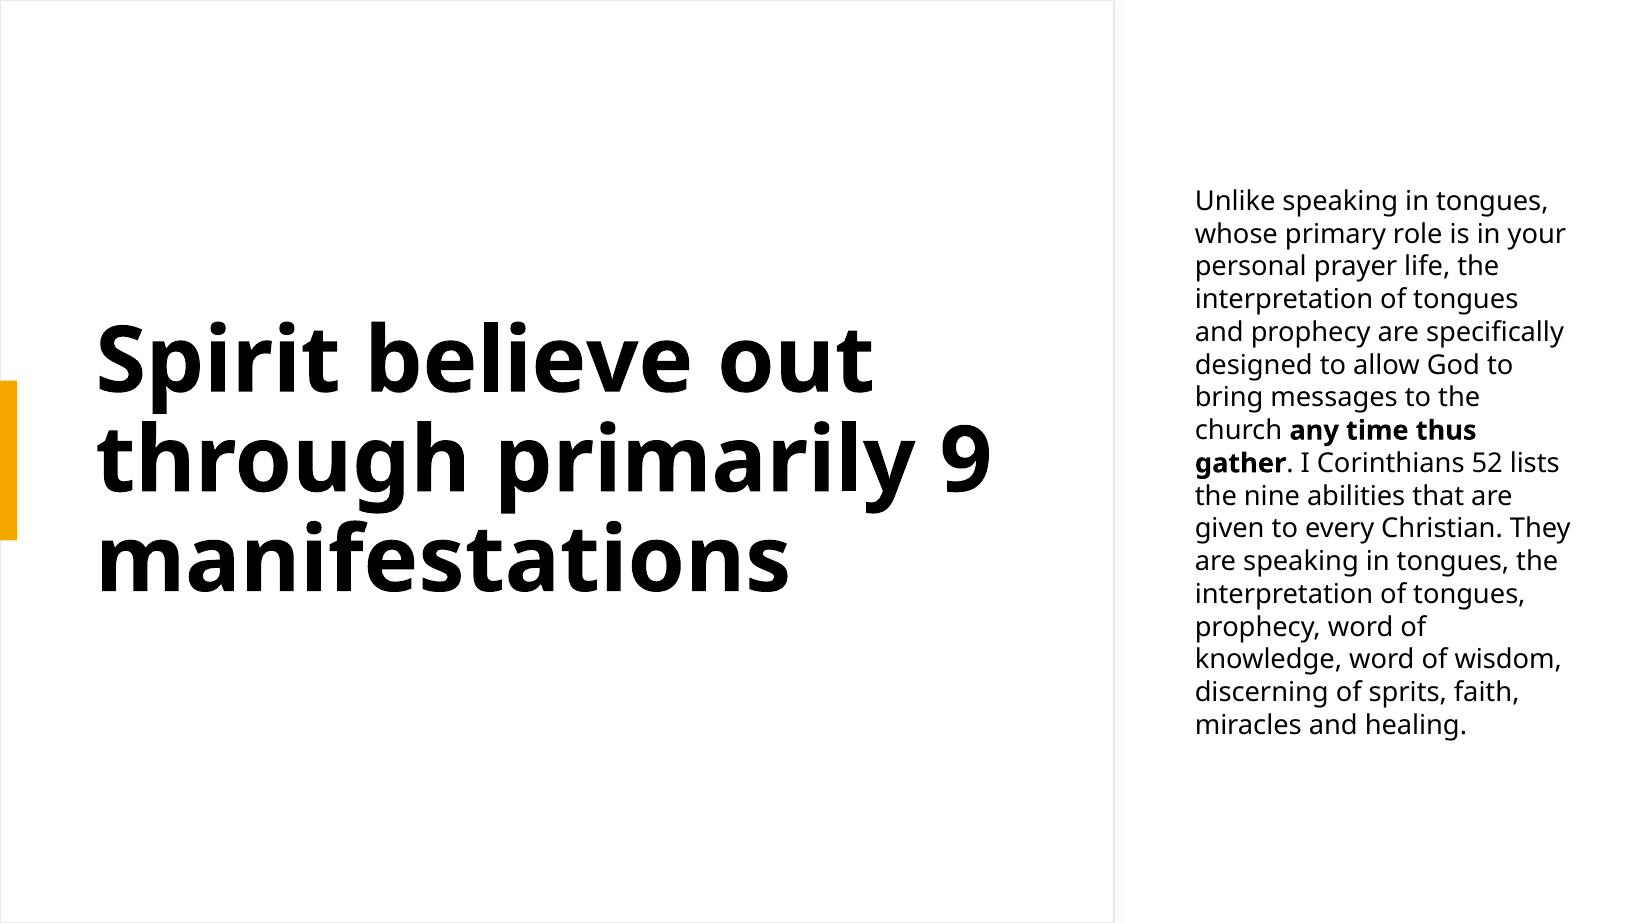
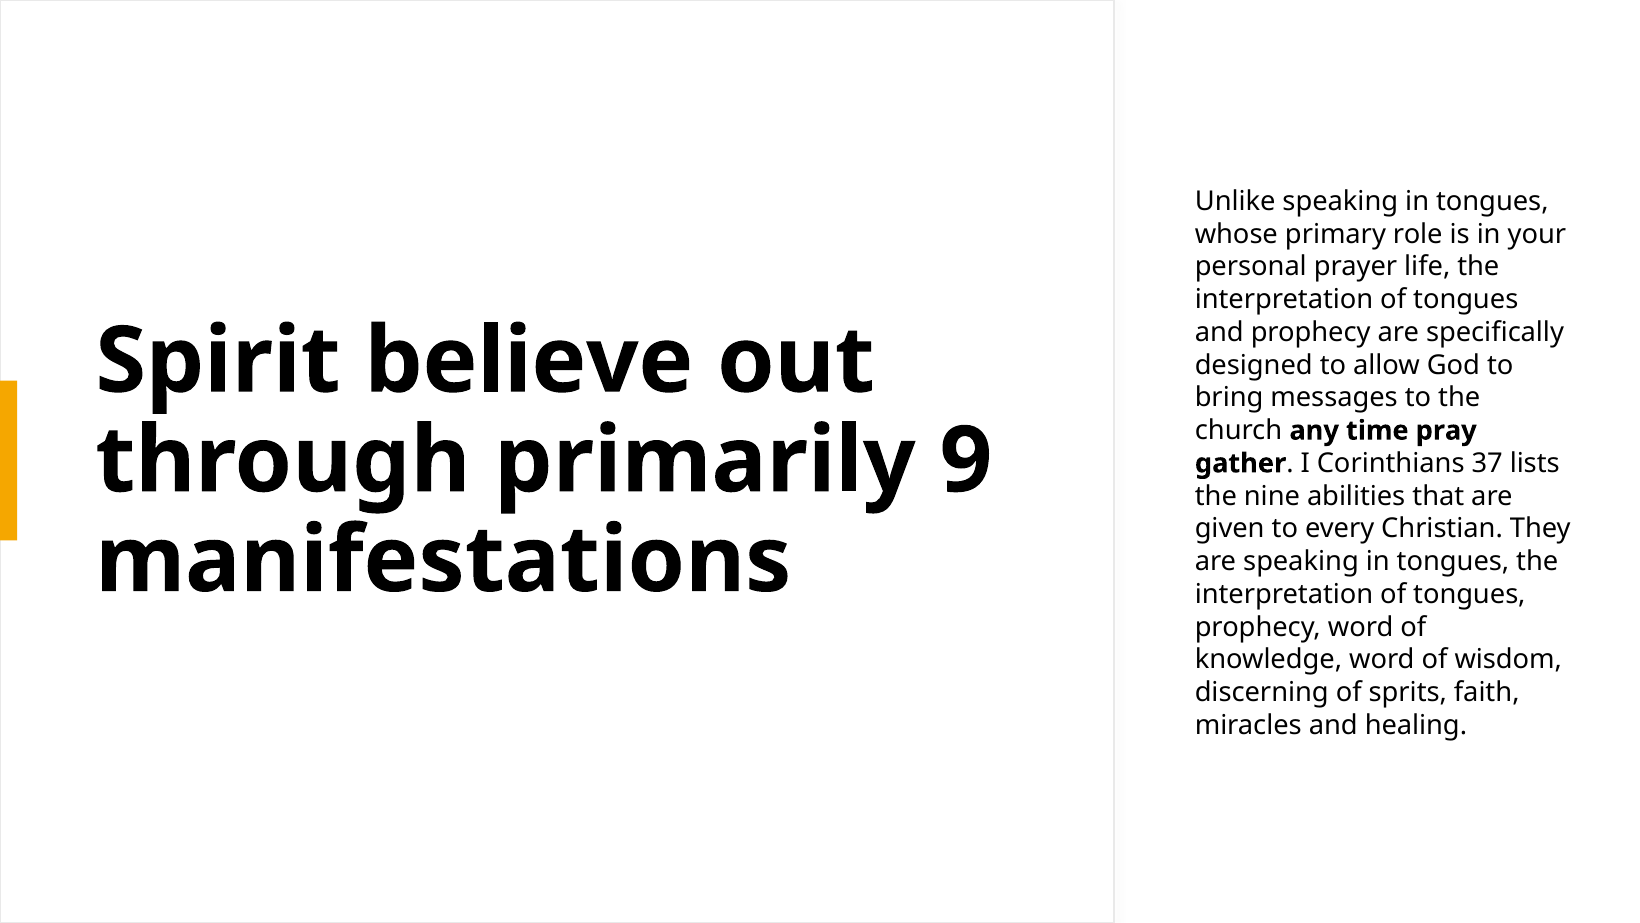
thus: thus -> pray (1446, 430)
52: 52 -> 37 (1487, 463)
